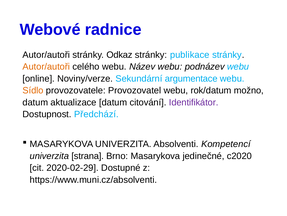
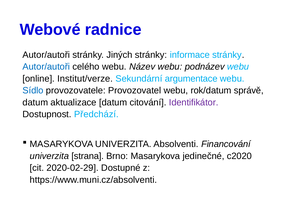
Odkaz: Odkaz -> Jiných (119, 55)
publikace: publikace -> informace (190, 55)
Autor/autoři colour: orange -> blue (46, 67)
Noviny/verze: Noviny/verze -> Institut/verze (85, 78)
Sídlo colour: orange -> blue (33, 90)
možno: možno -> správě (249, 90)
Kompetencí: Kompetencí -> Financování (226, 144)
